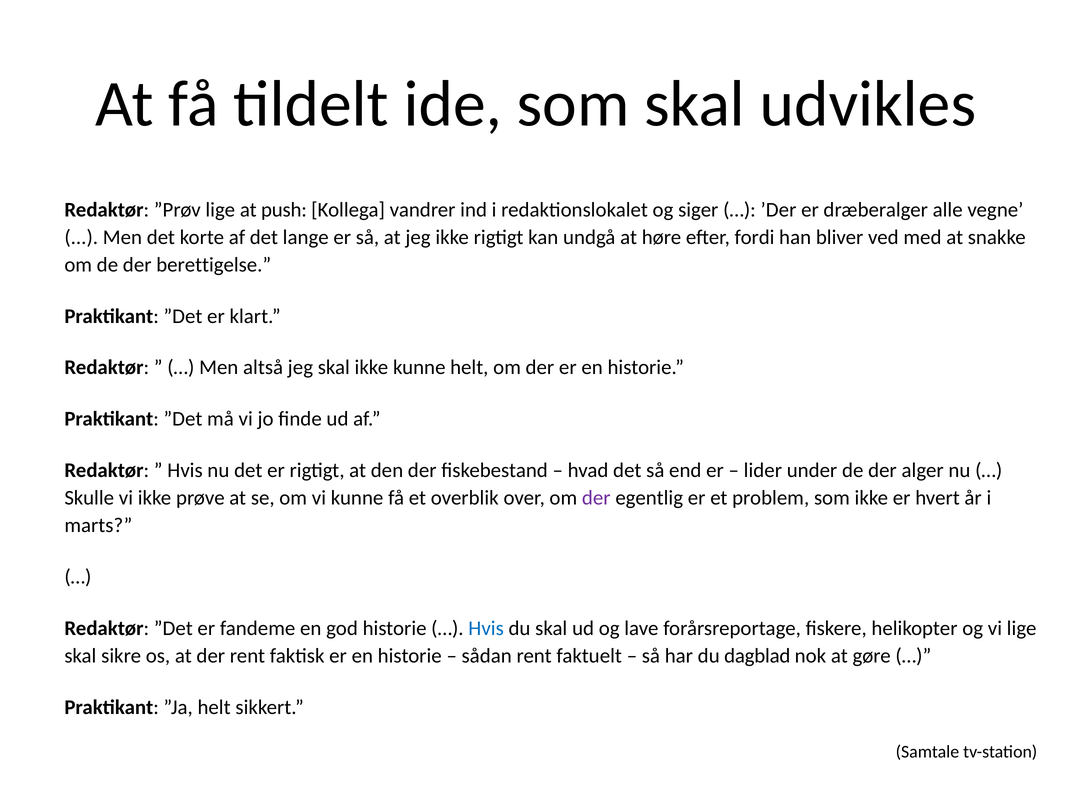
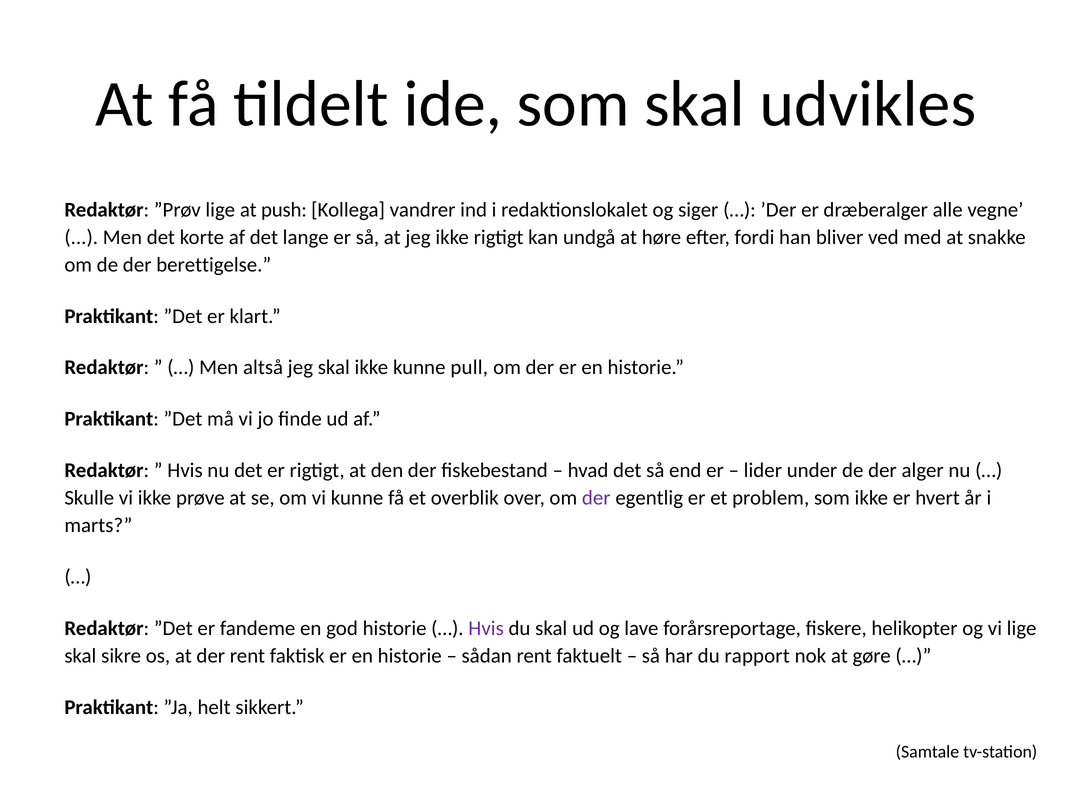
kunne helt: helt -> pull (469, 367)
Hvis colour: blue -> purple (486, 628)
dagblad: dagblad -> rapport (757, 656)
